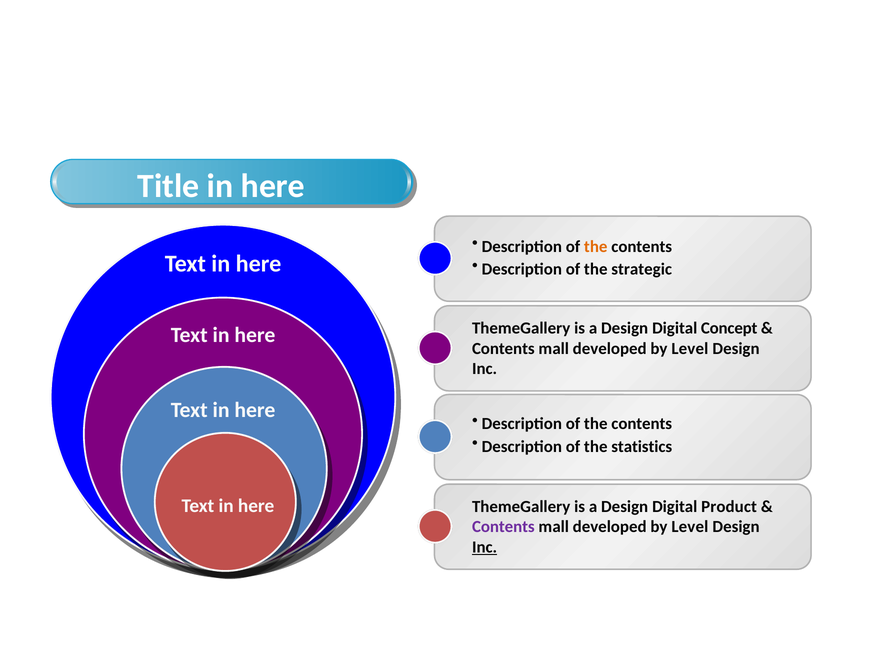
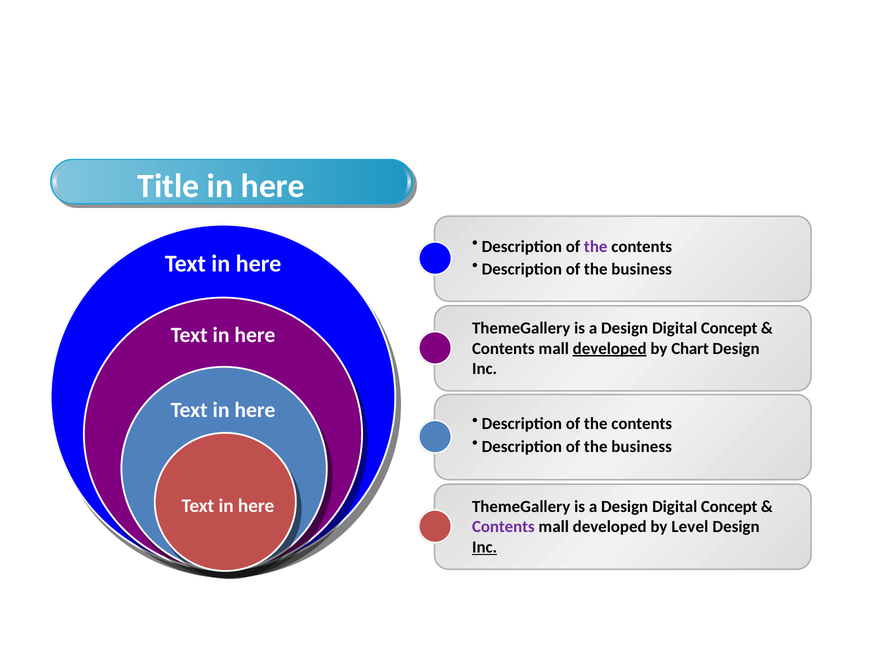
the colour: orange -> purple (596, 246)
strategic: strategic -> business (642, 269)
developed underline: none -> present (610, 348)
Level: Level -> Chart (690, 348)
statistics: statistics -> business (642, 446)
Product: Product -> Concept (729, 506)
